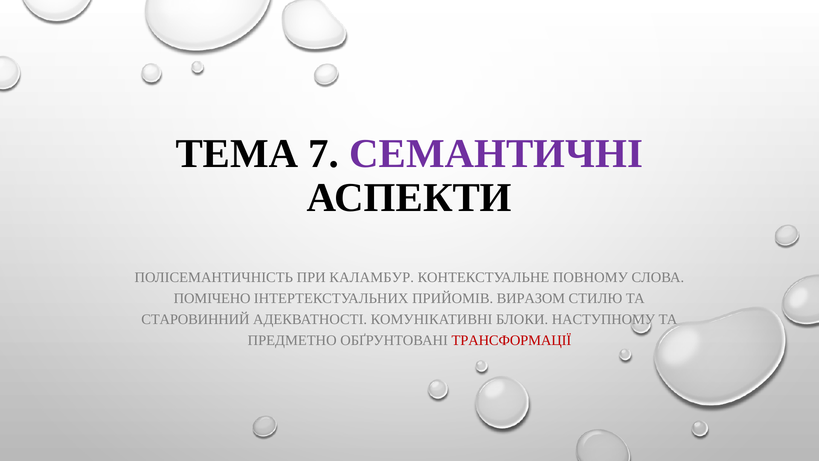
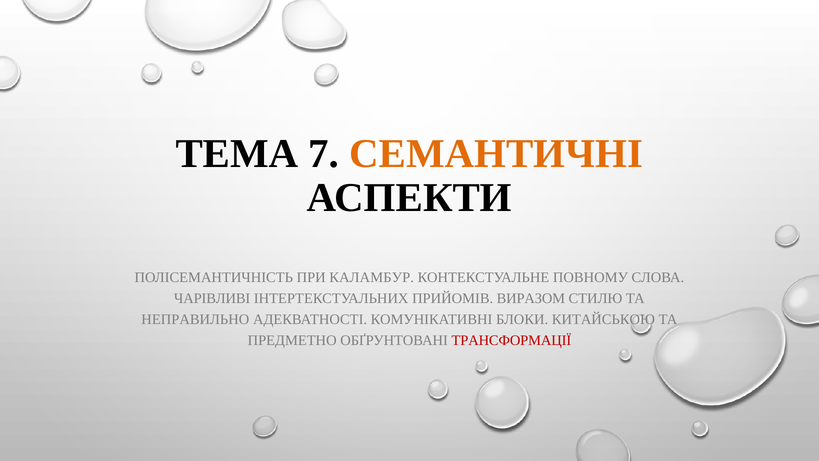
СЕМАНТИЧНІ colour: purple -> orange (496, 153)
ПОМІЧЕНО: ПОМІЧЕНО -> ЧАРІВЛИВІ (212, 298)
СТАРОВИННИЙ: СТАРОВИННИЙ -> НЕПРАВИЛЬНО (195, 319)
НАСТУПНОМУ: НАСТУПНОМУ -> КИТАЙСЬКОЮ (603, 319)
